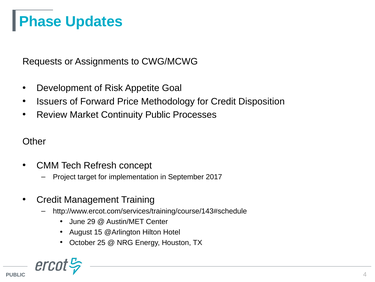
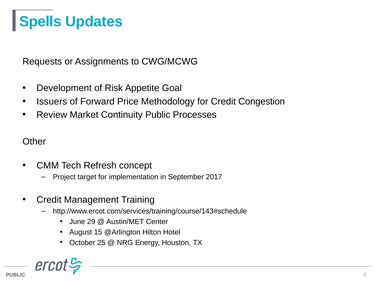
Phase: Phase -> Spells (40, 22)
Disposition: Disposition -> Congestion (262, 101)
